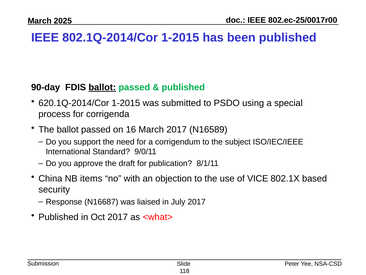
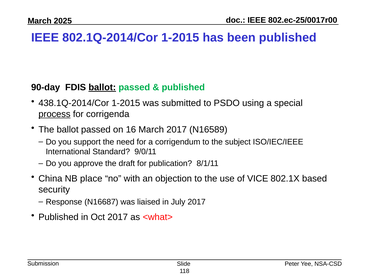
620.1Q-2014/Cor: 620.1Q-2014/Cor -> 438.1Q-2014/Cor (74, 103)
process underline: none -> present (54, 114)
items: items -> place (91, 178)
